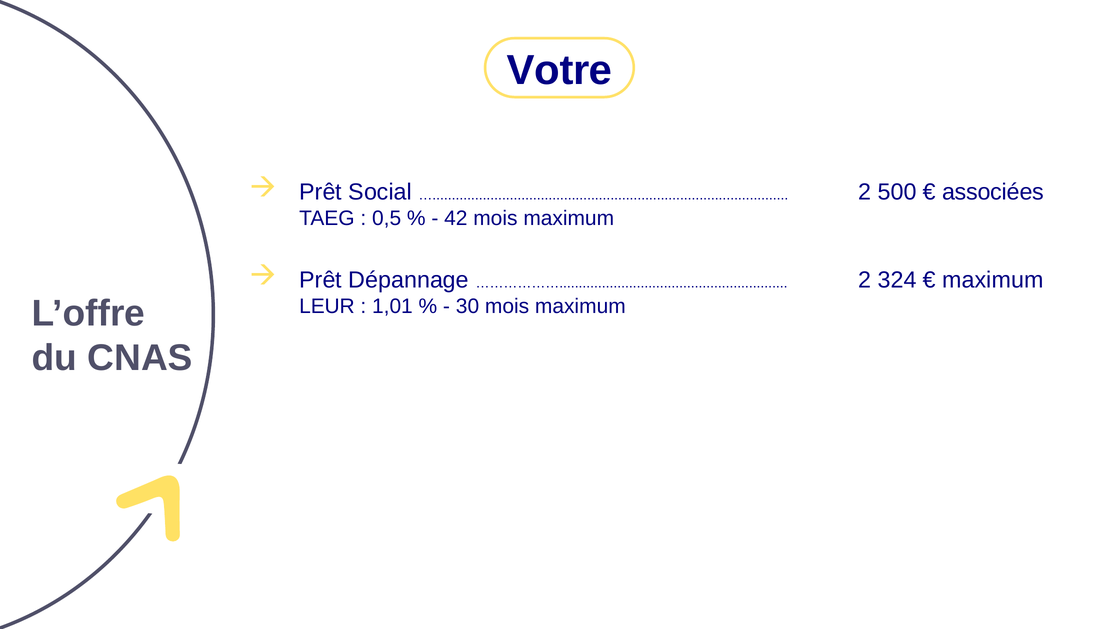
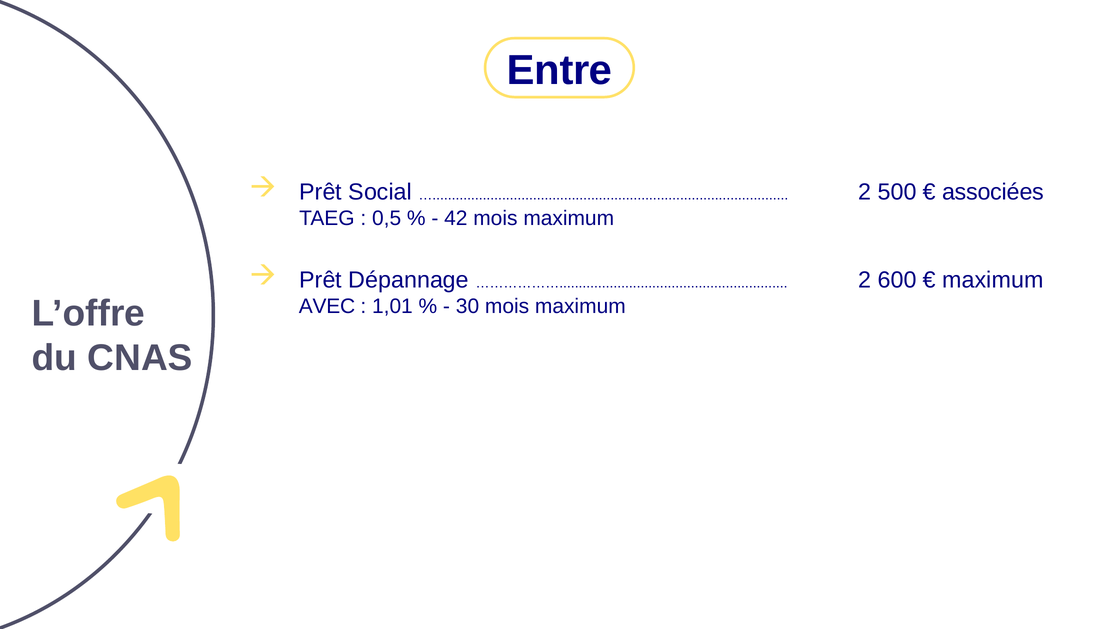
Votre: Votre -> Entre (560, 71)
324: 324 -> 600 (897, 280)
LEUR: LEUR -> AVEC (327, 306)
